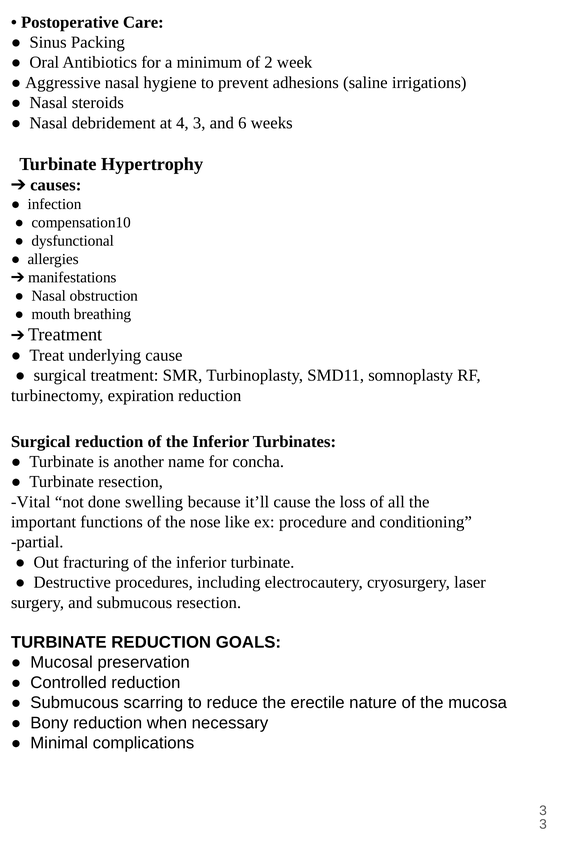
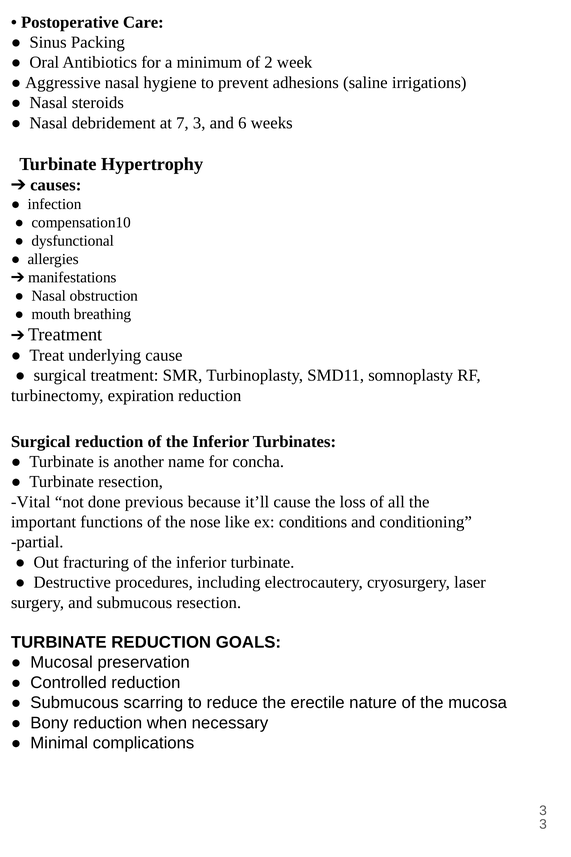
4: 4 -> 7 (182, 123)
swelling: swelling -> previous (154, 502)
procedure: procedure -> conditions (313, 522)
